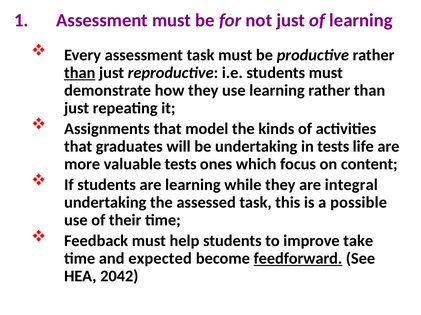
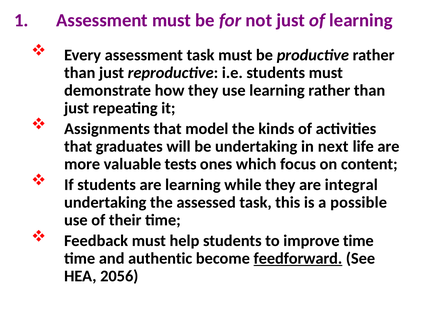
than underline: present -> none (80, 73)
in tests: tests -> next (333, 147)
improve take: take -> time (358, 241)
expected: expected -> authentic (160, 259)
2042: 2042 -> 2056 (119, 277)
